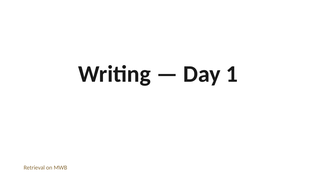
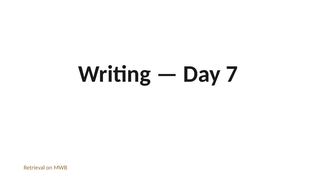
1: 1 -> 7 (232, 74)
